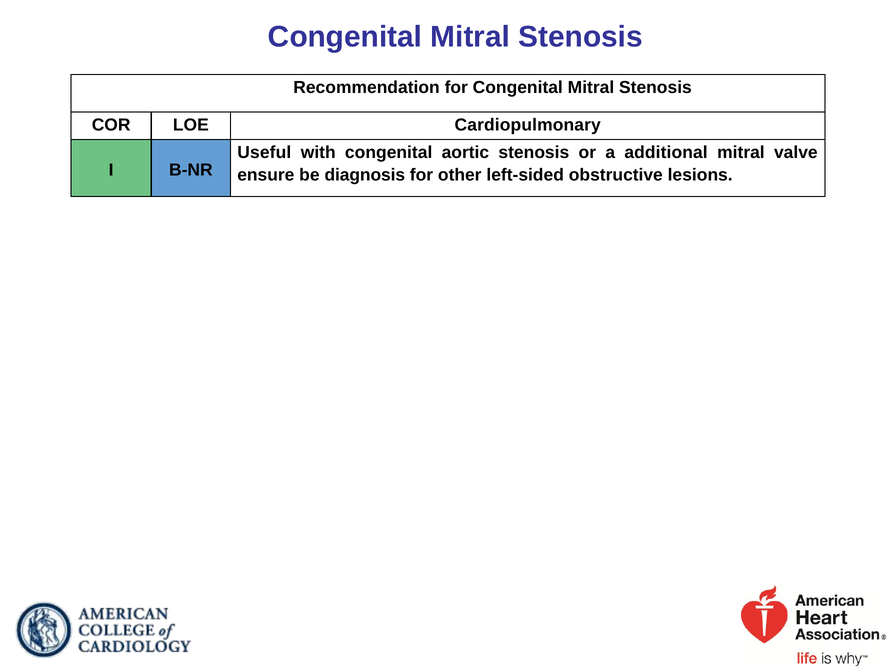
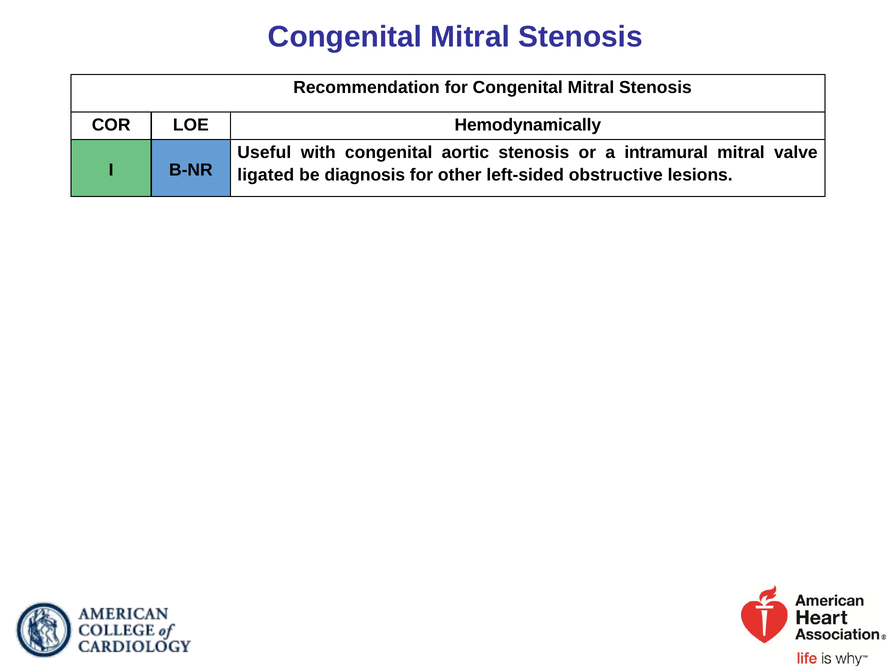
Cardiopulmonary: Cardiopulmonary -> Hemodynamically (528, 125)
additional: additional -> intramural (666, 153)
ensure: ensure -> ligated (266, 175)
